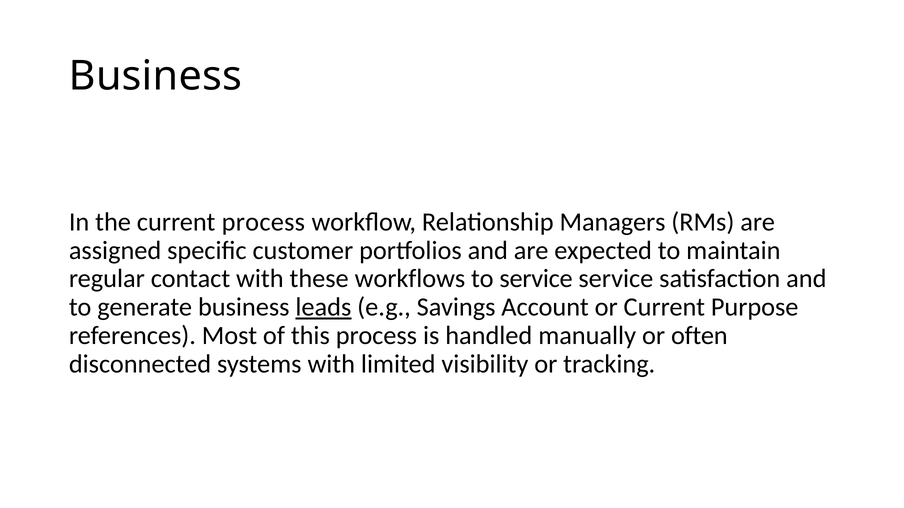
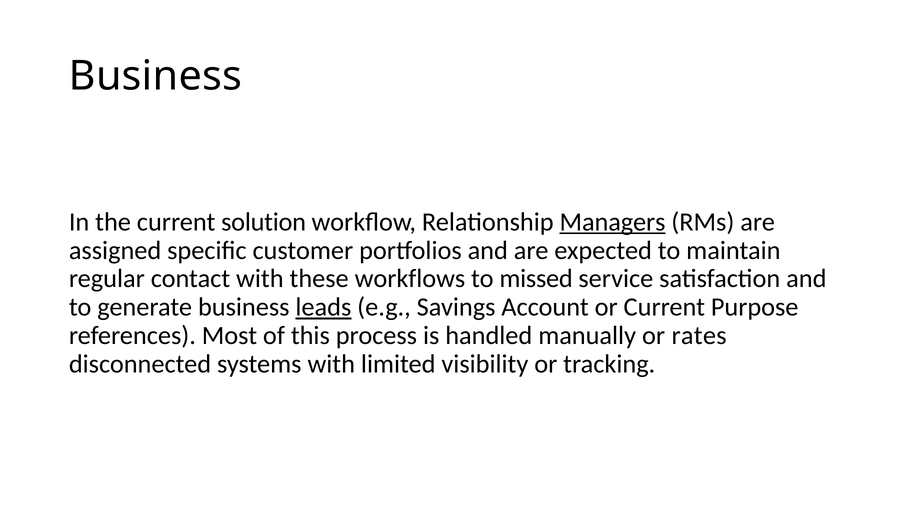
current process: process -> solution (264, 222)
Managers underline: none -> present (613, 222)
to service: service -> missed (536, 279)
often: often -> rates (699, 336)
